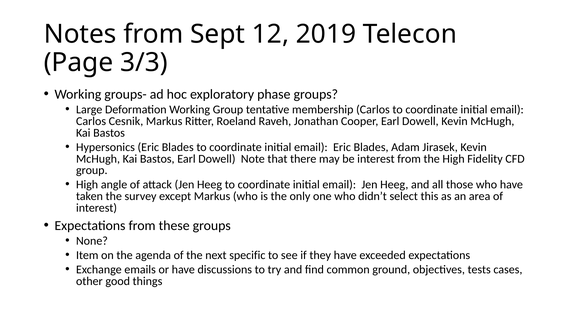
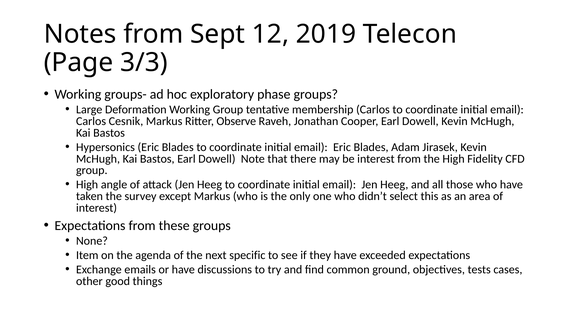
Roeland: Roeland -> Observe (236, 121)
